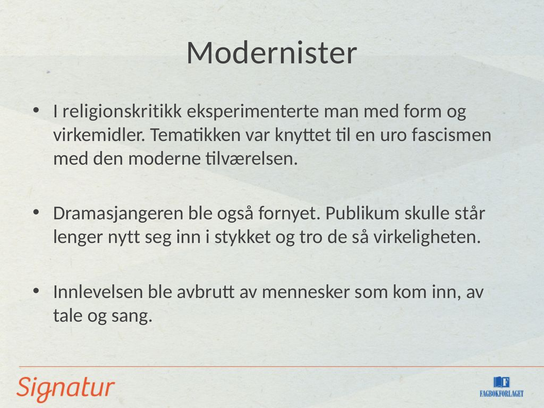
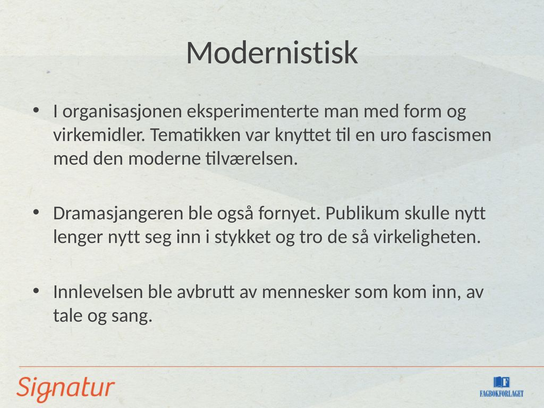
Modernister: Modernister -> Modernistisk (272, 53)
religionskritikk: religionskritikk -> organisasjonen (122, 111)
skulle står: står -> nytt (470, 213)
